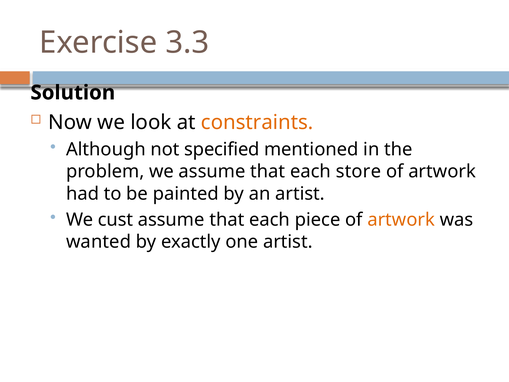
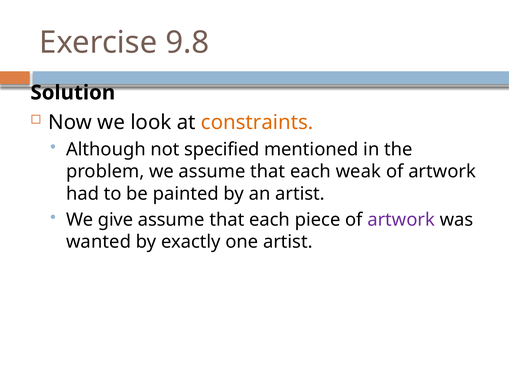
3.3: 3.3 -> 9.8 (187, 42)
store: store -> weak (358, 171)
cust: cust -> give (116, 219)
artwork colour: orange -> purple (401, 219)
